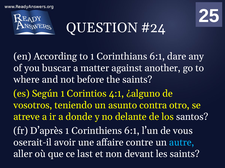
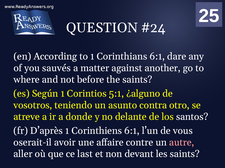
buscar: buscar -> sauvés (56, 68)
4:1: 4:1 -> 5:1 (116, 94)
autre colour: light blue -> pink (182, 143)
